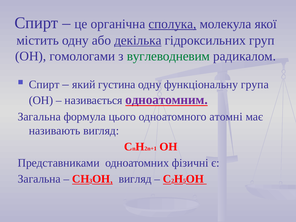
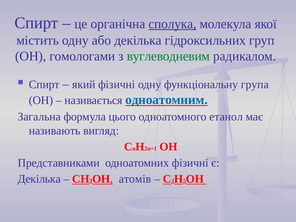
декілька underline: present -> none (138, 40)
який густина: густина -> фізичні (117, 85)
одноатомним colour: purple -> blue (167, 100)
атомні: атомні -> етанол (226, 117)
Загальна: Загальна -> Декілька (39, 179)
ОН вигляд: вигляд -> атомів (135, 179)
